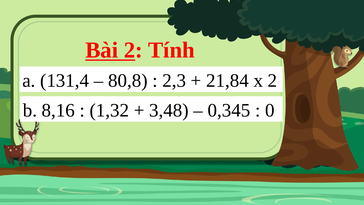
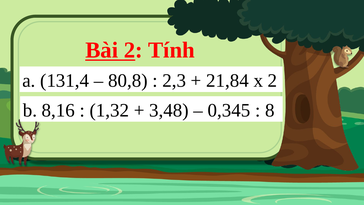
0: 0 -> 8 (270, 110)
